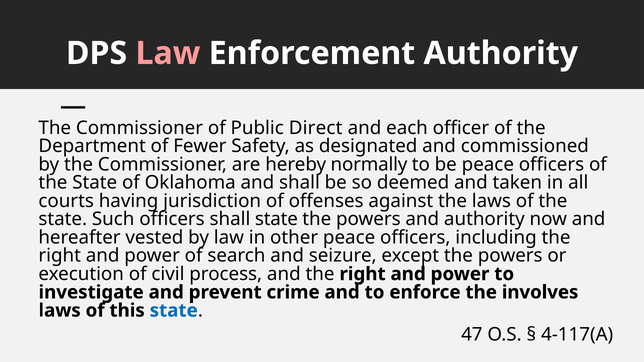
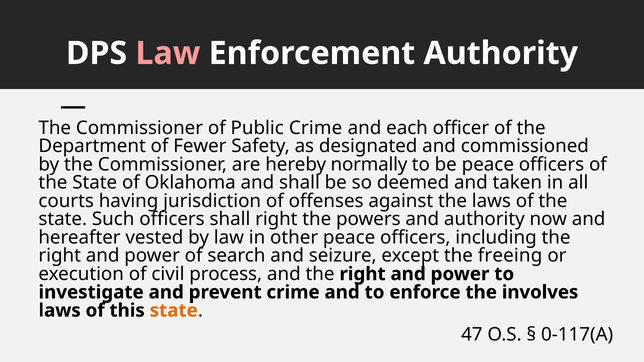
Public Direct: Direct -> Crime (316, 128)
shall state: state -> right (276, 219)
except the powers: powers -> freeing (510, 256)
state colour: blue -> orange (174, 311)
4-117(A: 4-117(A -> 0-117(A (577, 335)
